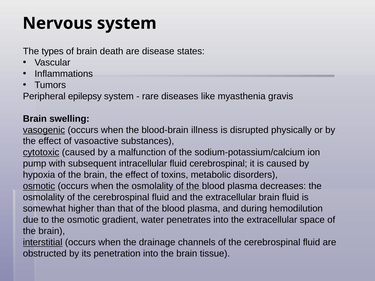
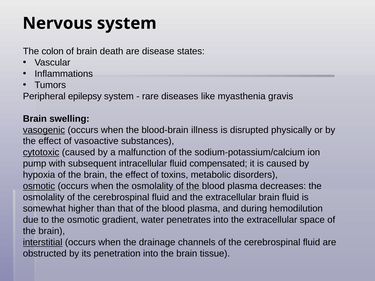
types: types -> colon (53, 51)
fluid cerebrospinal: cerebrospinal -> compensated (218, 164)
